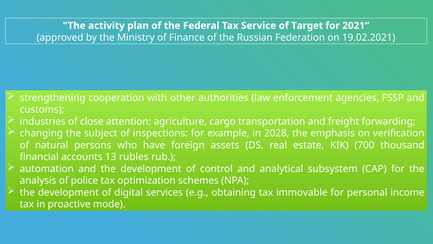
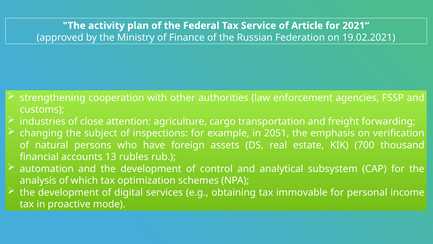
Target: Target -> Article (307, 26)
2028: 2028 -> 2051 (277, 133)
police: police -> which (84, 180)
